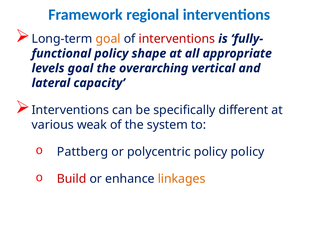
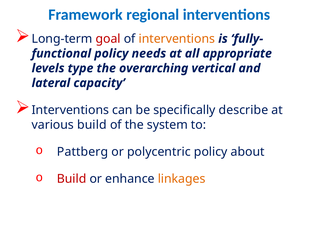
goal colour: orange -> red (108, 39)
interventions colour: red -> orange (177, 39)
shape: shape -> needs (149, 53)
levels goal: goal -> type (81, 68)
different: different -> describe (243, 110)
various weak: weak -> build (92, 125)
policy policy: policy -> about (248, 152)
